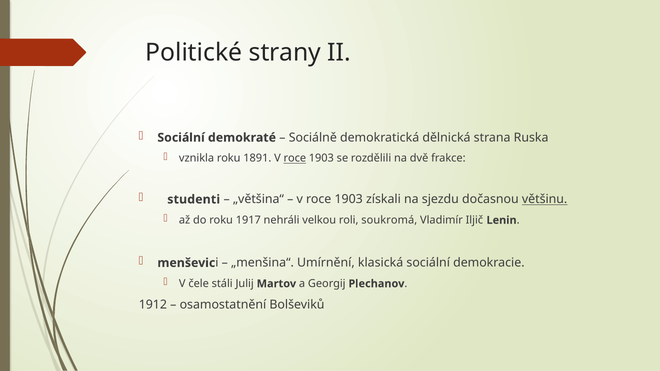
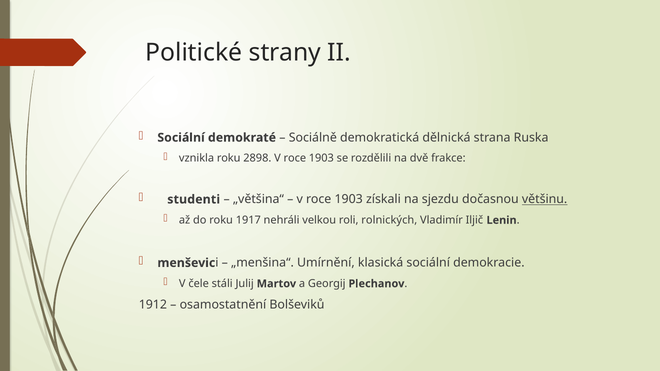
1891: 1891 -> 2898 (257, 158)
roce underline: present -> none (295, 158)
soukromá: soukromá -> rolnických (389, 220)
